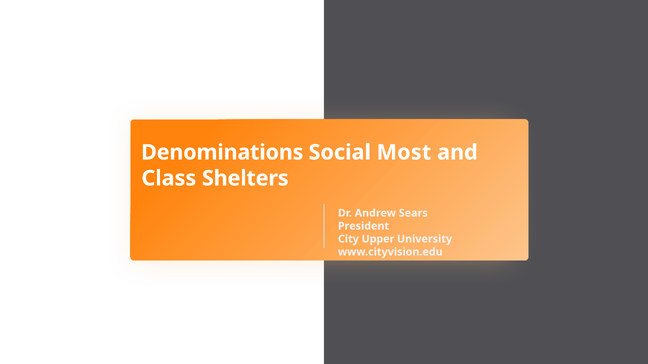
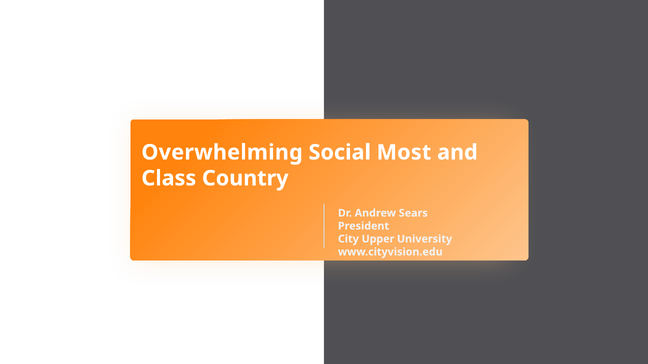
Denominations: Denominations -> Overwhelming (222, 153)
Shelters: Shelters -> Country (245, 179)
